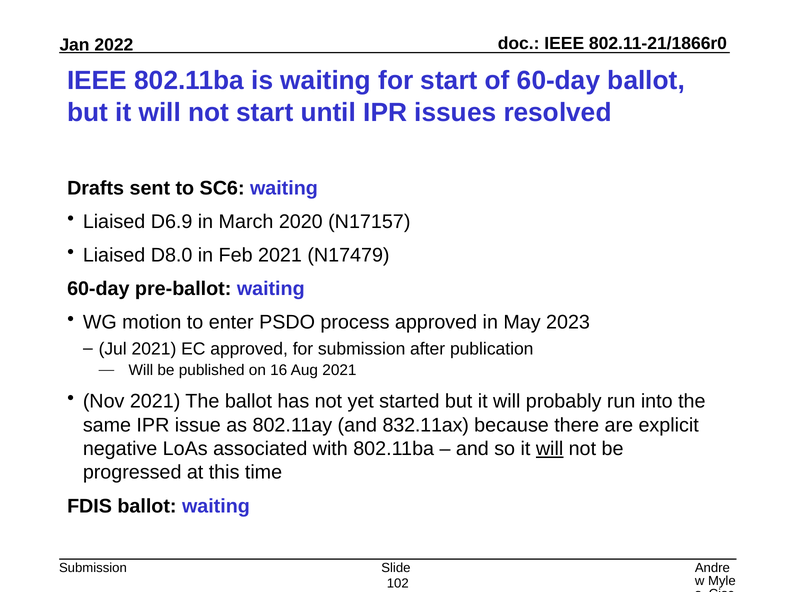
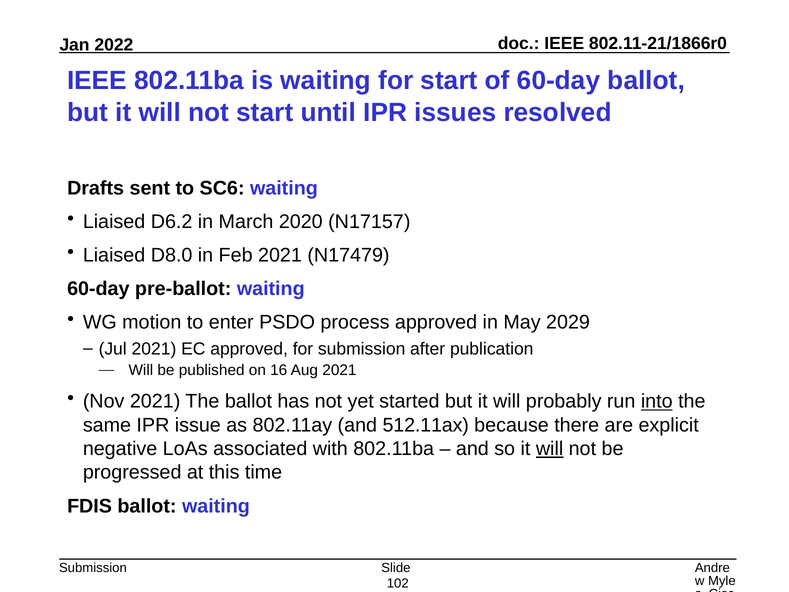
D6.9: D6.9 -> D6.2 (172, 222)
2023: 2023 -> 2029 (568, 322)
into underline: none -> present (657, 401)
832.11ax: 832.11ax -> 512.11ax (426, 425)
